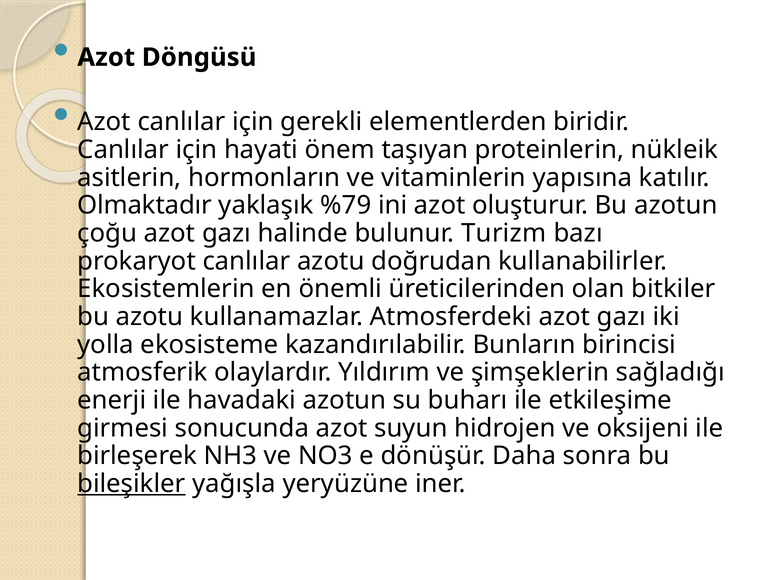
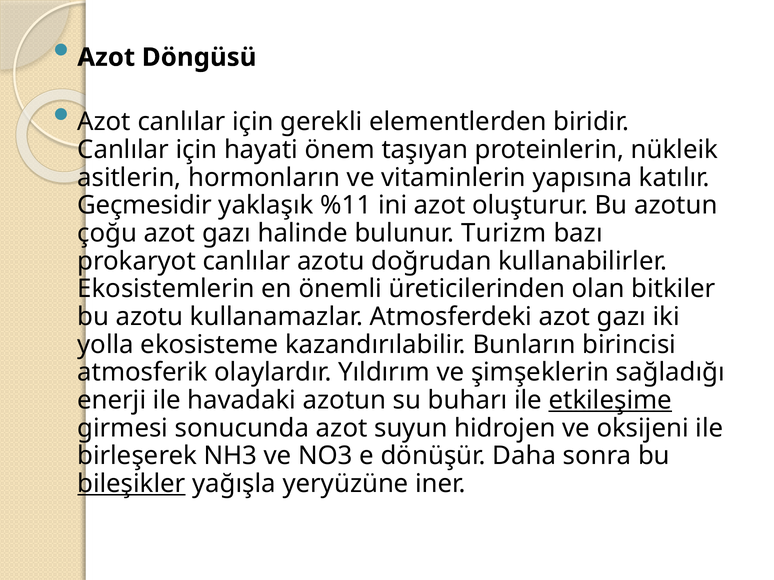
Olmaktadır: Olmaktadır -> Geçmesidir (145, 206)
%79: %79 -> %11 (346, 206)
etkileşime underline: none -> present (610, 401)
